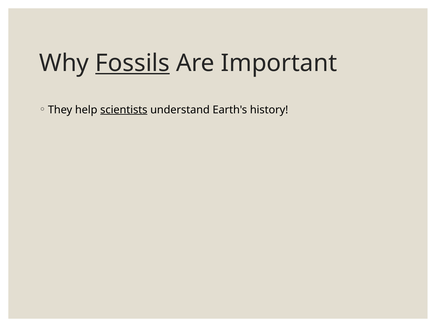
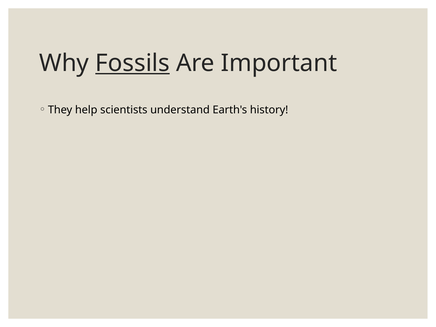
scientists underline: present -> none (124, 110)
